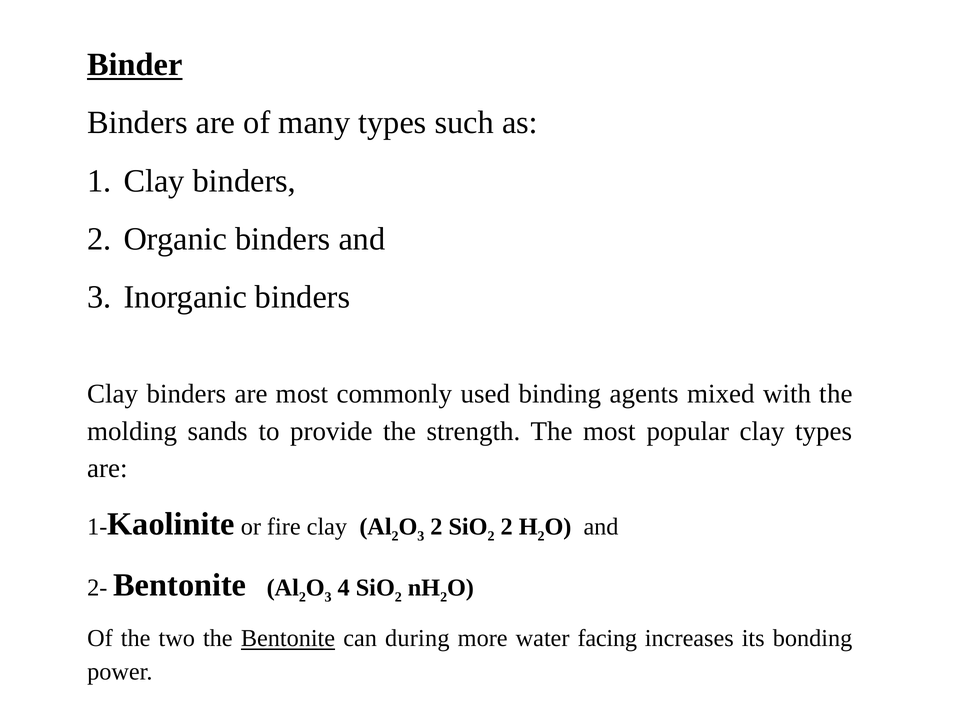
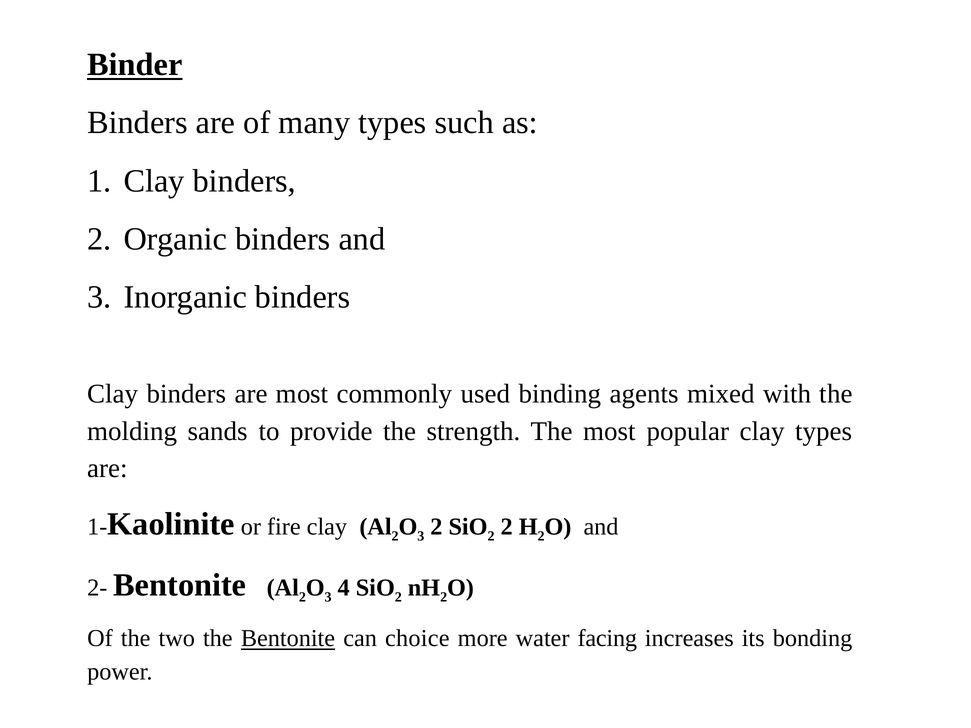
during: during -> choice (417, 639)
